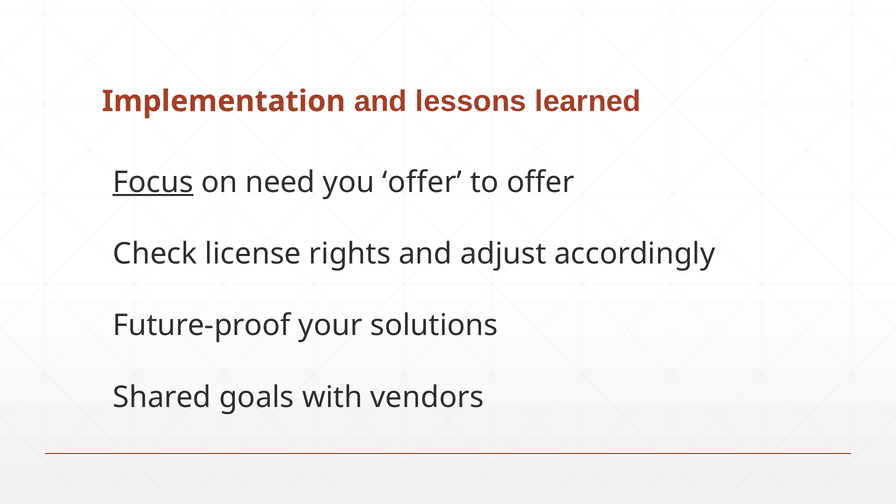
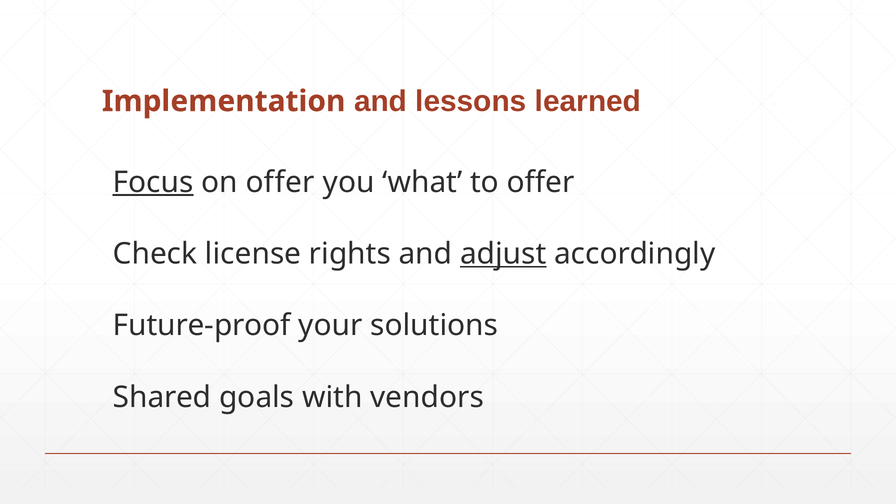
on need: need -> offer (280, 182)
you offer: offer -> what (422, 182)
adjust underline: none -> present (503, 254)
